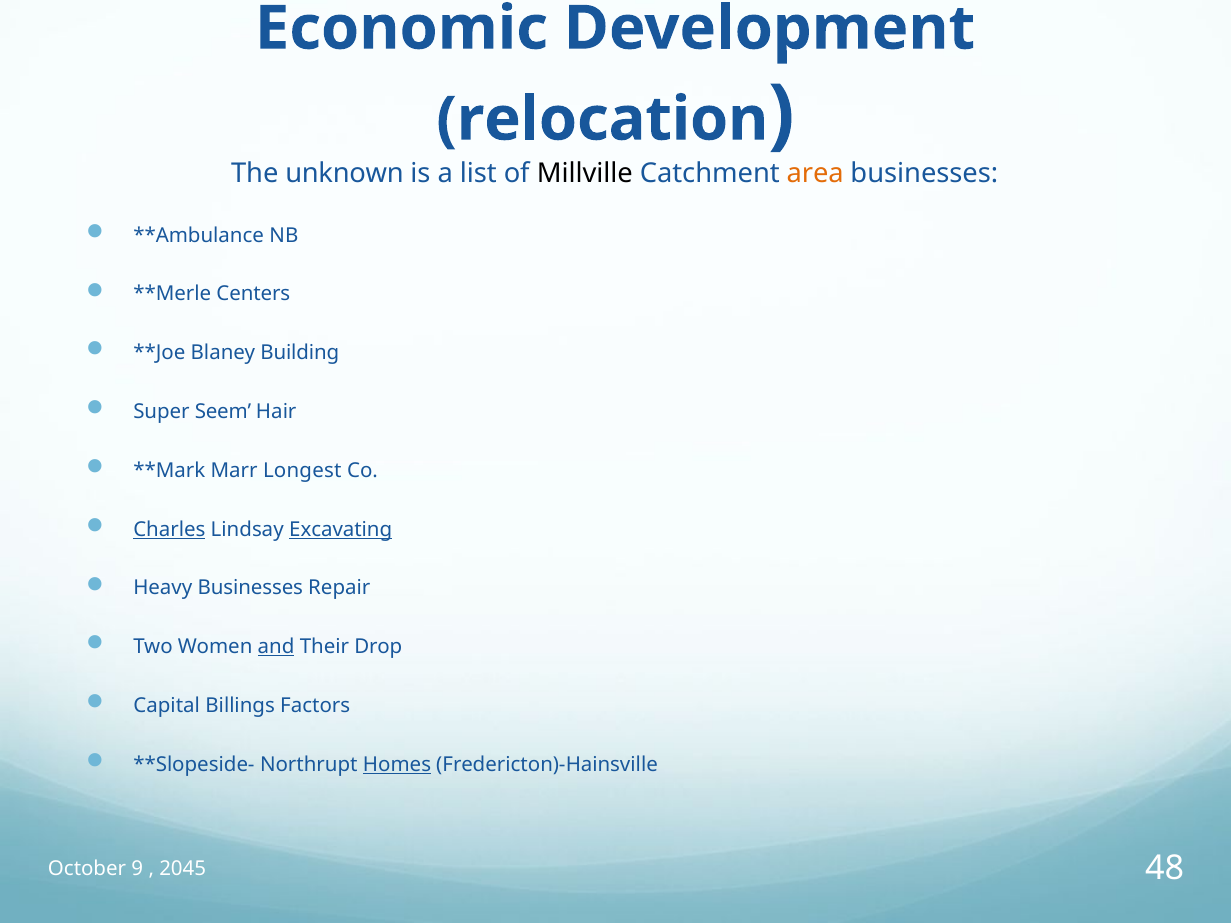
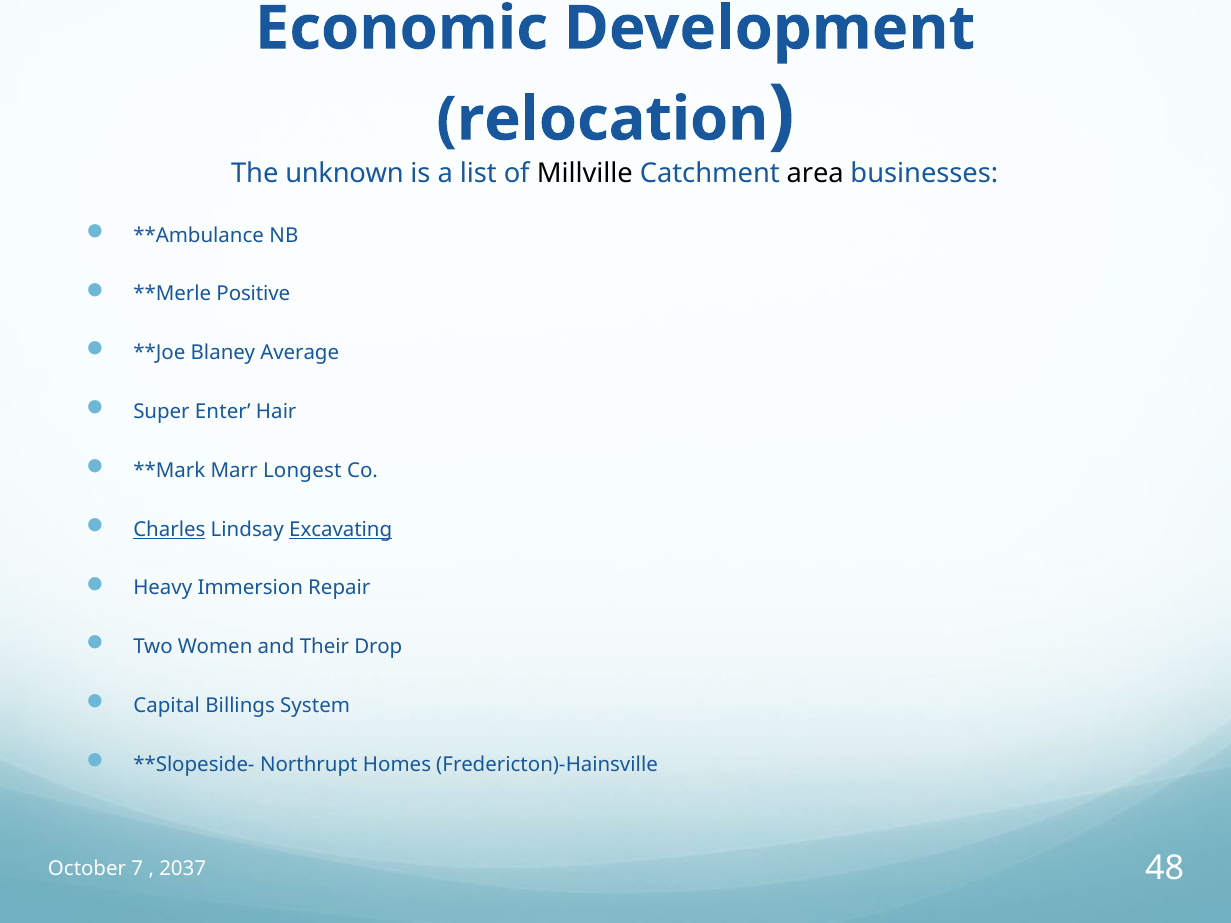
area colour: orange -> black (815, 174)
Centers: Centers -> Positive (253, 294)
Building: Building -> Average (300, 353)
Seem: Seem -> Enter (223, 412)
Heavy Businesses: Businesses -> Immersion (250, 588)
and underline: present -> none (276, 647)
Factors: Factors -> System (315, 706)
Homes underline: present -> none (397, 765)
9: 9 -> 7 (137, 869)
2045: 2045 -> 2037 (183, 869)
